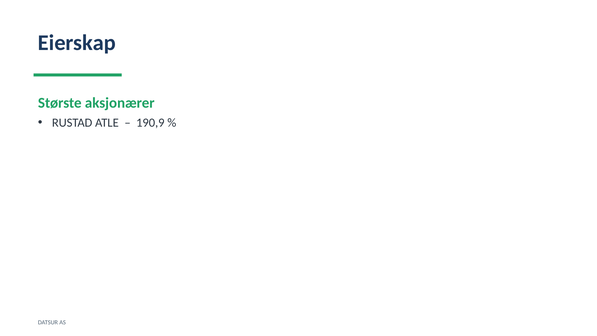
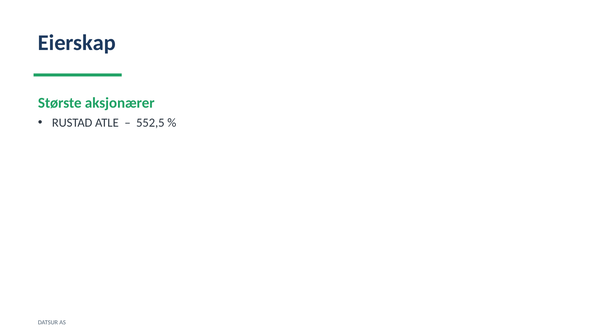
190,9: 190,9 -> 552,5 (150, 123)
